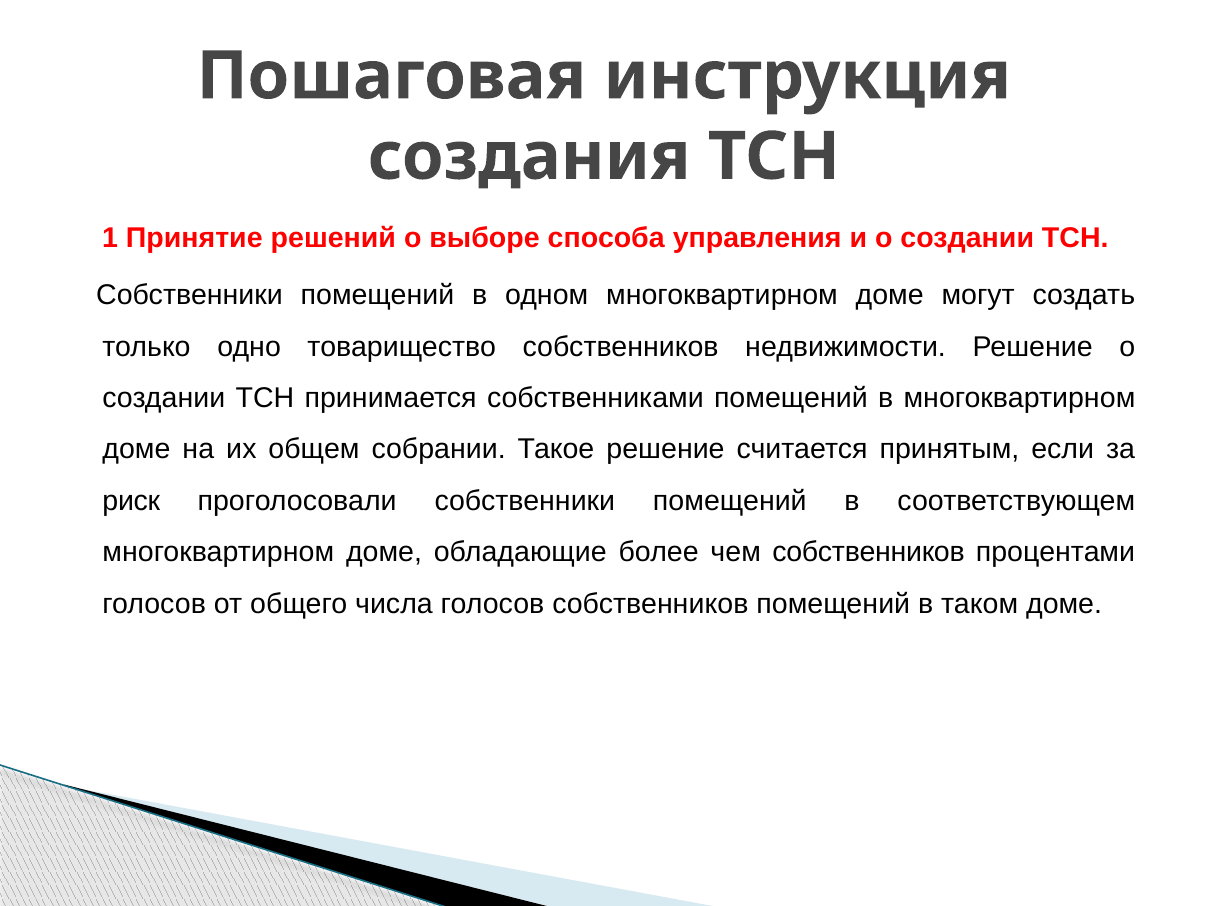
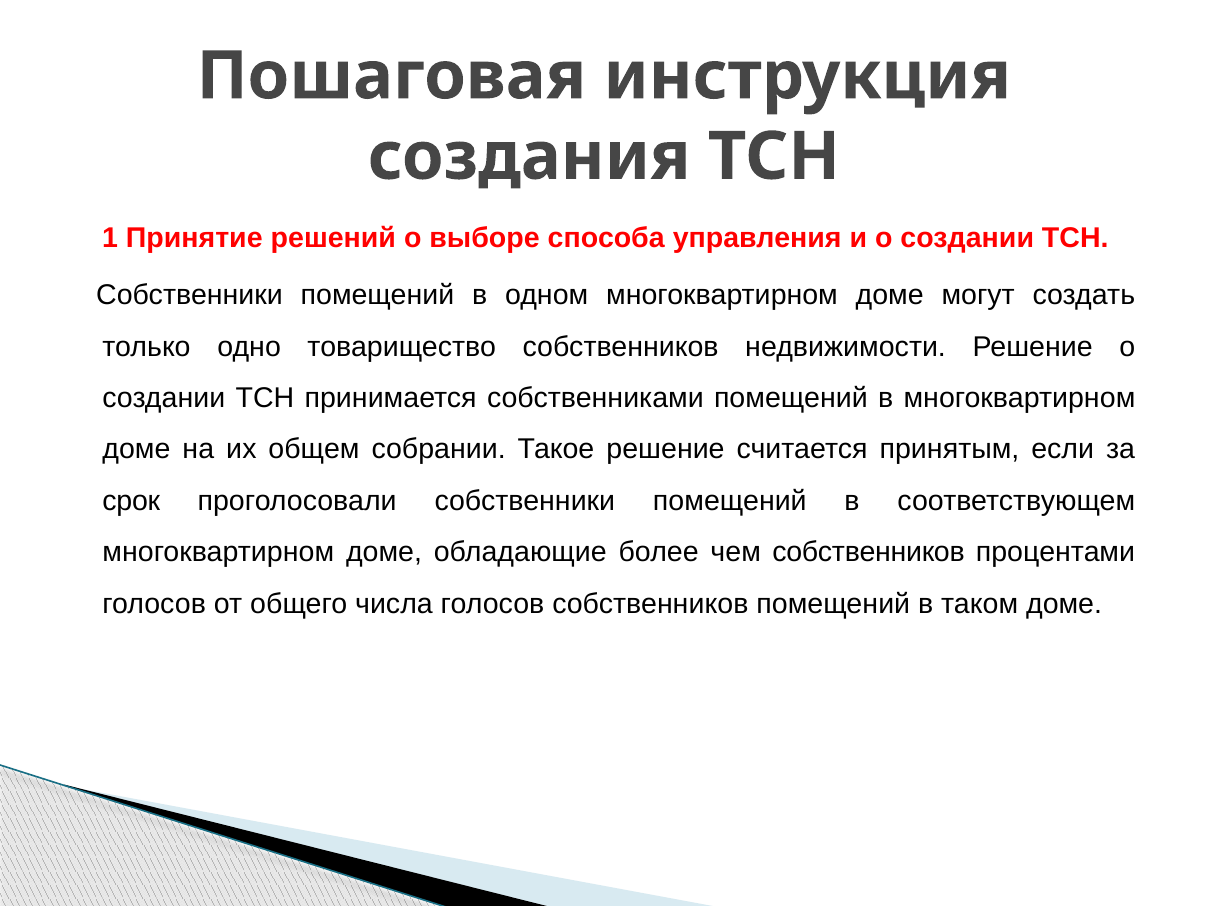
риск: риск -> срок (131, 501)
